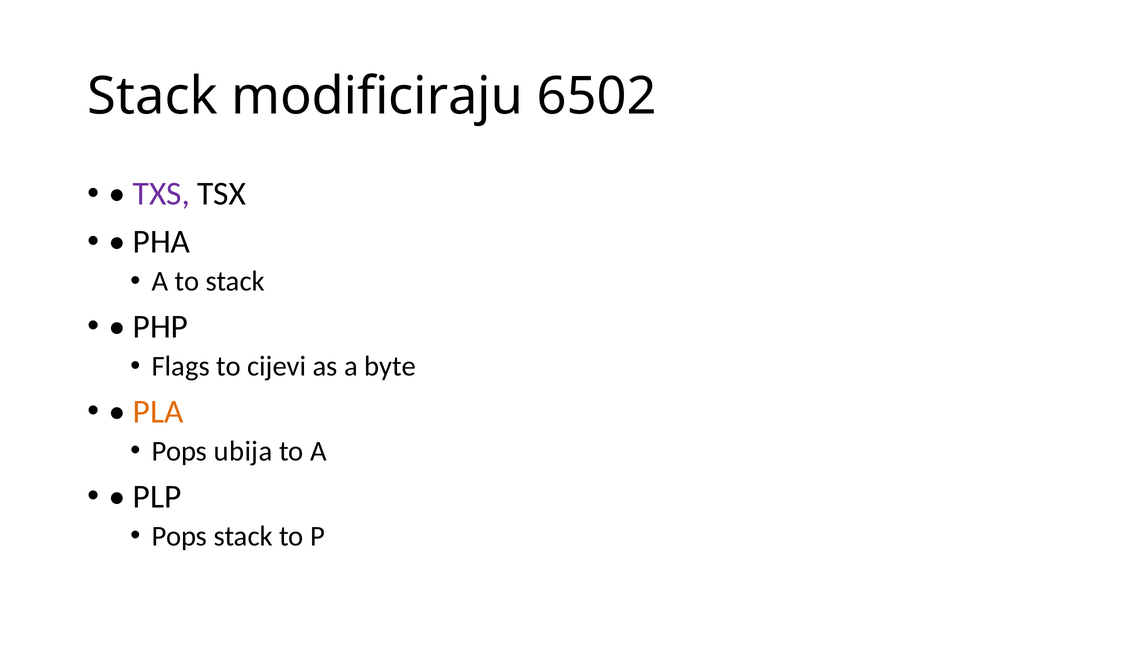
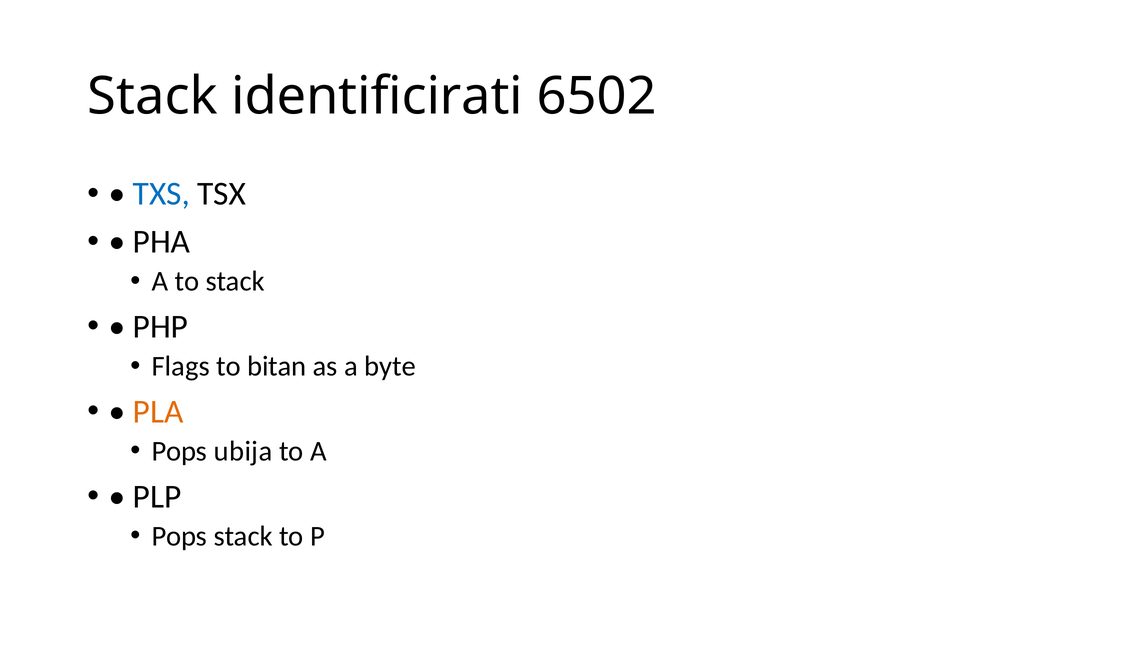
modificiraju: modificiraju -> identificirati (377, 96)
TXS colour: purple -> blue (161, 194)
cijevi: cijevi -> bitan (277, 366)
